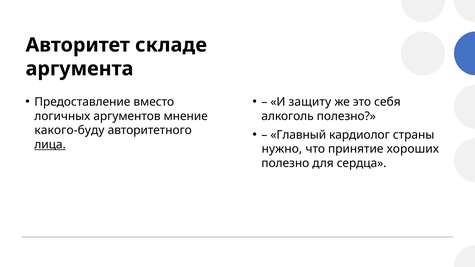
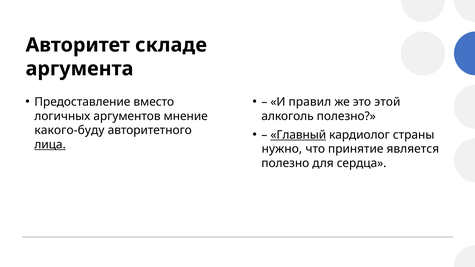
защиту: защиту -> правил (310, 102)
себя: себя -> этой (387, 102)
Главный underline: none -> present (298, 135)
хороших: хороших -> является (413, 149)
